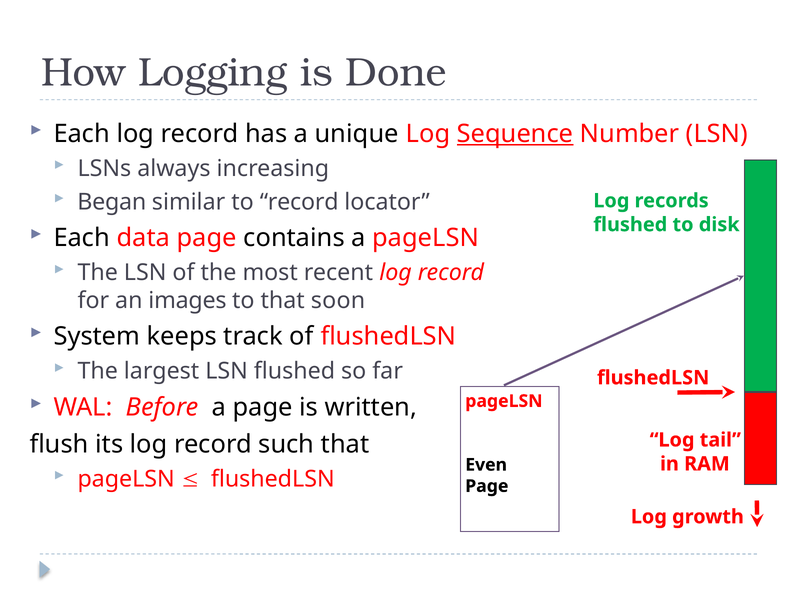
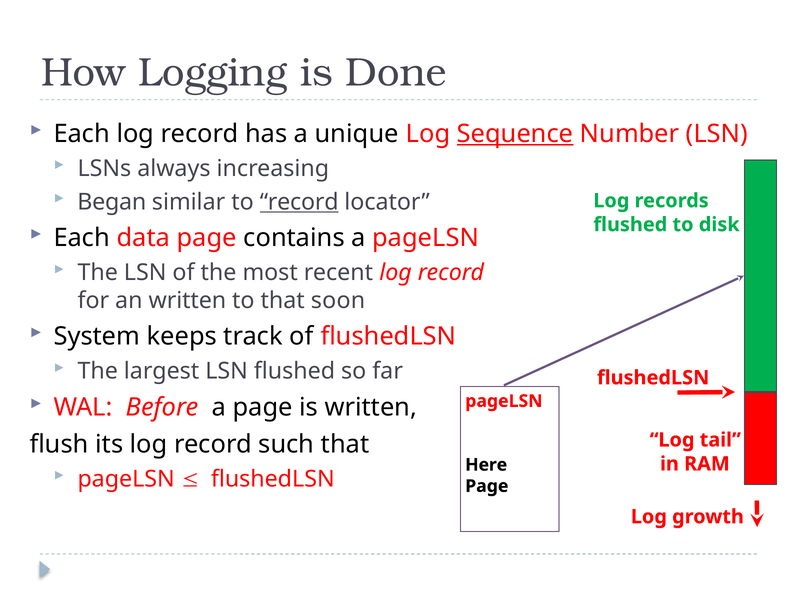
record underline: none -> present (299, 202)
an images: images -> written (187, 300)
Even: Even -> Here (486, 465)
